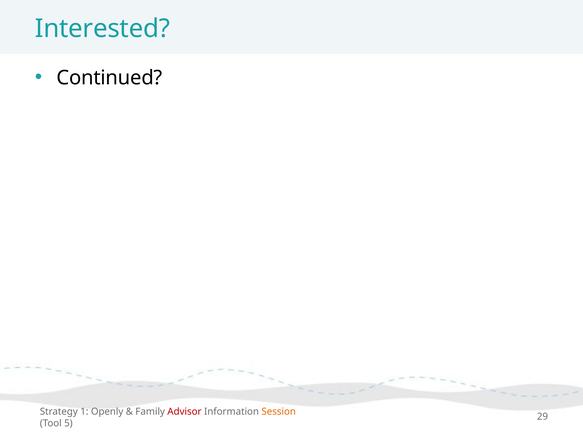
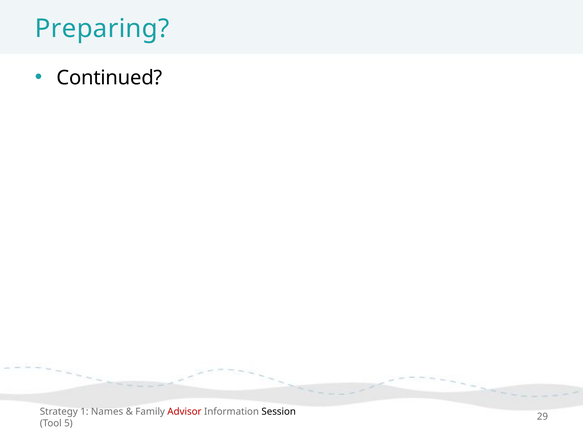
Interested: Interested -> Preparing (102, 29)
Openly: Openly -> Names (107, 412)
Session colour: orange -> black (279, 412)
